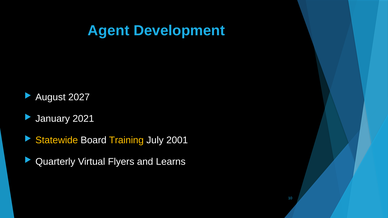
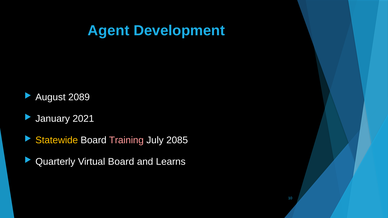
2027: 2027 -> 2089 (79, 97)
Training colour: yellow -> pink (126, 140)
2001: 2001 -> 2085 (177, 140)
Virtual Flyers: Flyers -> Board (121, 162)
